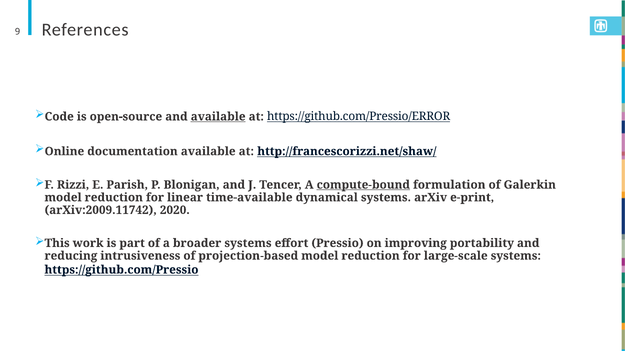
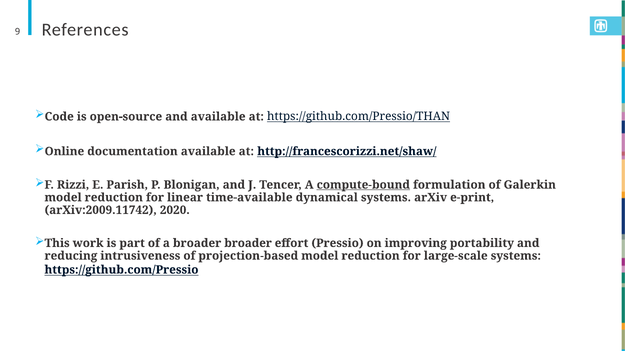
available underline: present -> none (218, 117)
https://github.com/Pressio/ERROR: https://github.com/Pressio/ERROR -> https://github.com/Pressio/THAN (359, 117)
broader systems: systems -> broader (248, 244)
